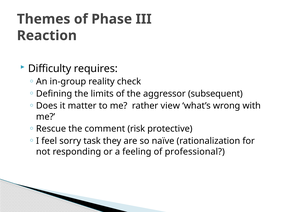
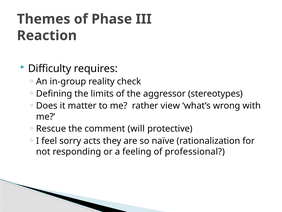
subsequent: subsequent -> stereotypes (215, 93)
risk: risk -> will (136, 129)
task: task -> acts (92, 141)
